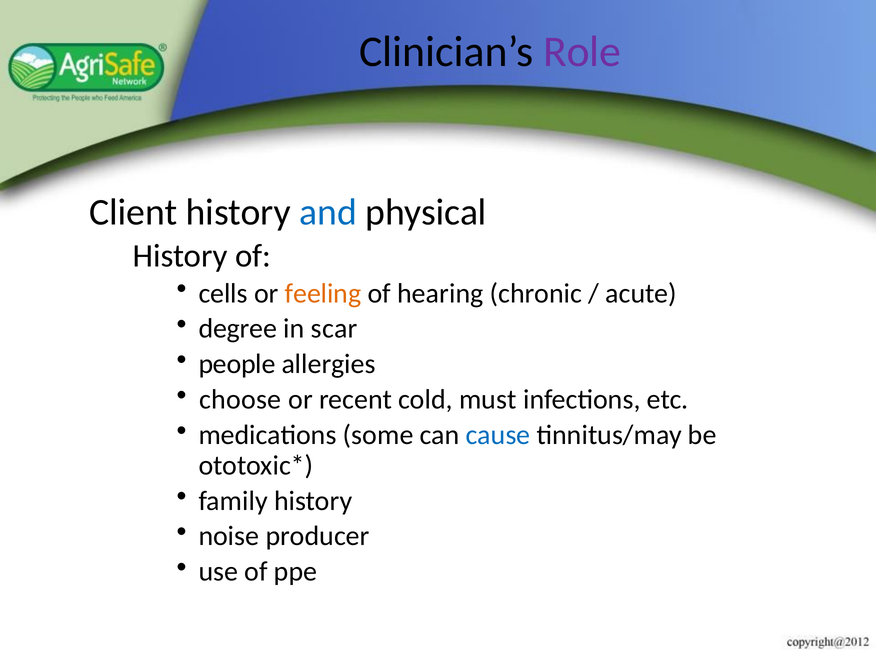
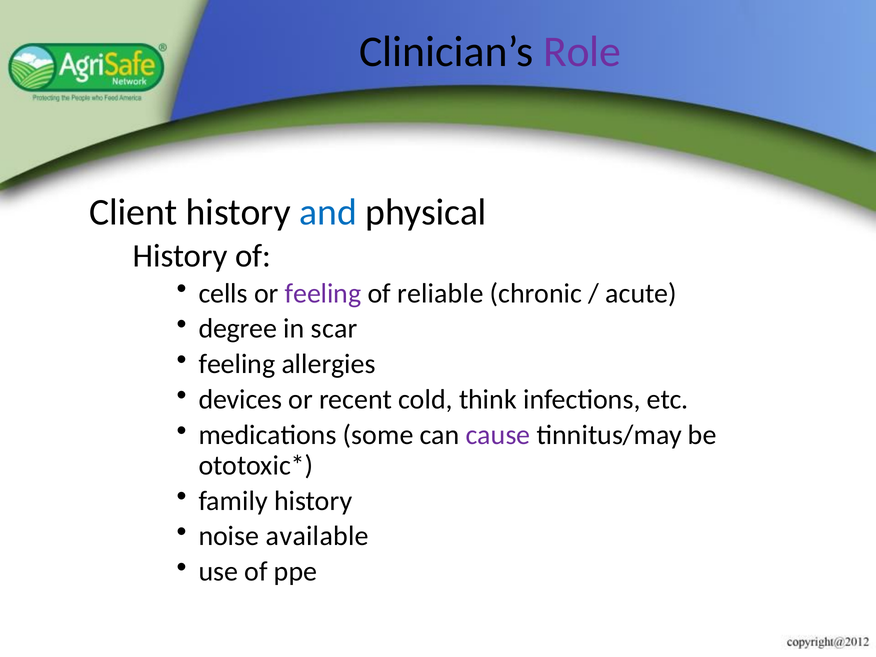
feeling colour: orange -> purple (323, 293)
hearing: hearing -> reliable (440, 293)
people: people -> feeling (237, 364)
choose: choose -> devices (240, 400)
must: must -> think (488, 400)
cause colour: blue -> purple (498, 435)
producer: producer -> available (317, 536)
